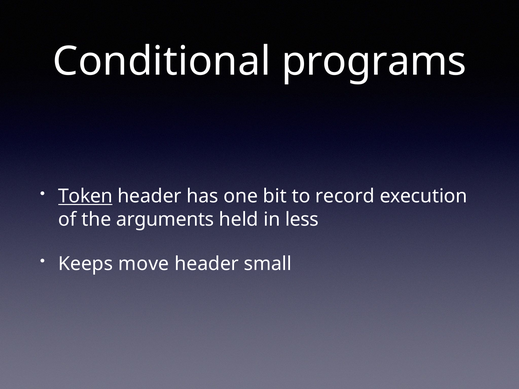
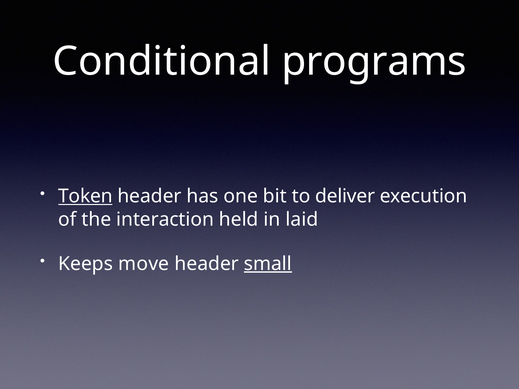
record: record -> deliver (345, 196)
arguments: arguments -> interaction (165, 220)
less: less -> laid (302, 220)
small underline: none -> present (268, 264)
